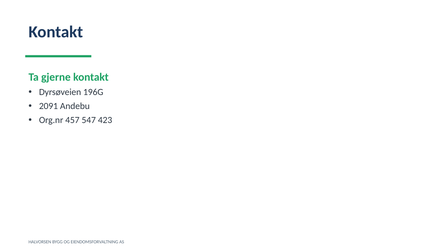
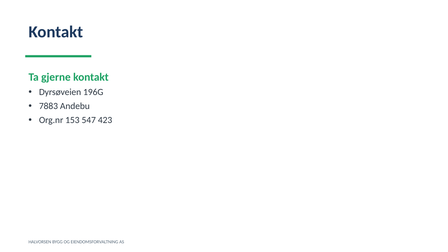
2091: 2091 -> 7883 (48, 106)
457: 457 -> 153 (72, 120)
